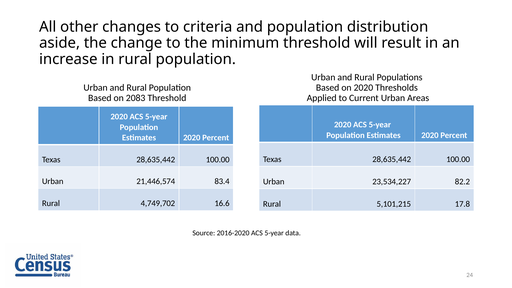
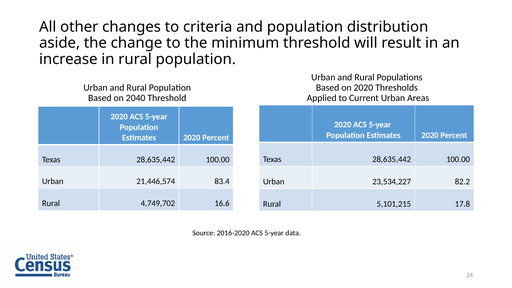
2083: 2083 -> 2040 (136, 98)
